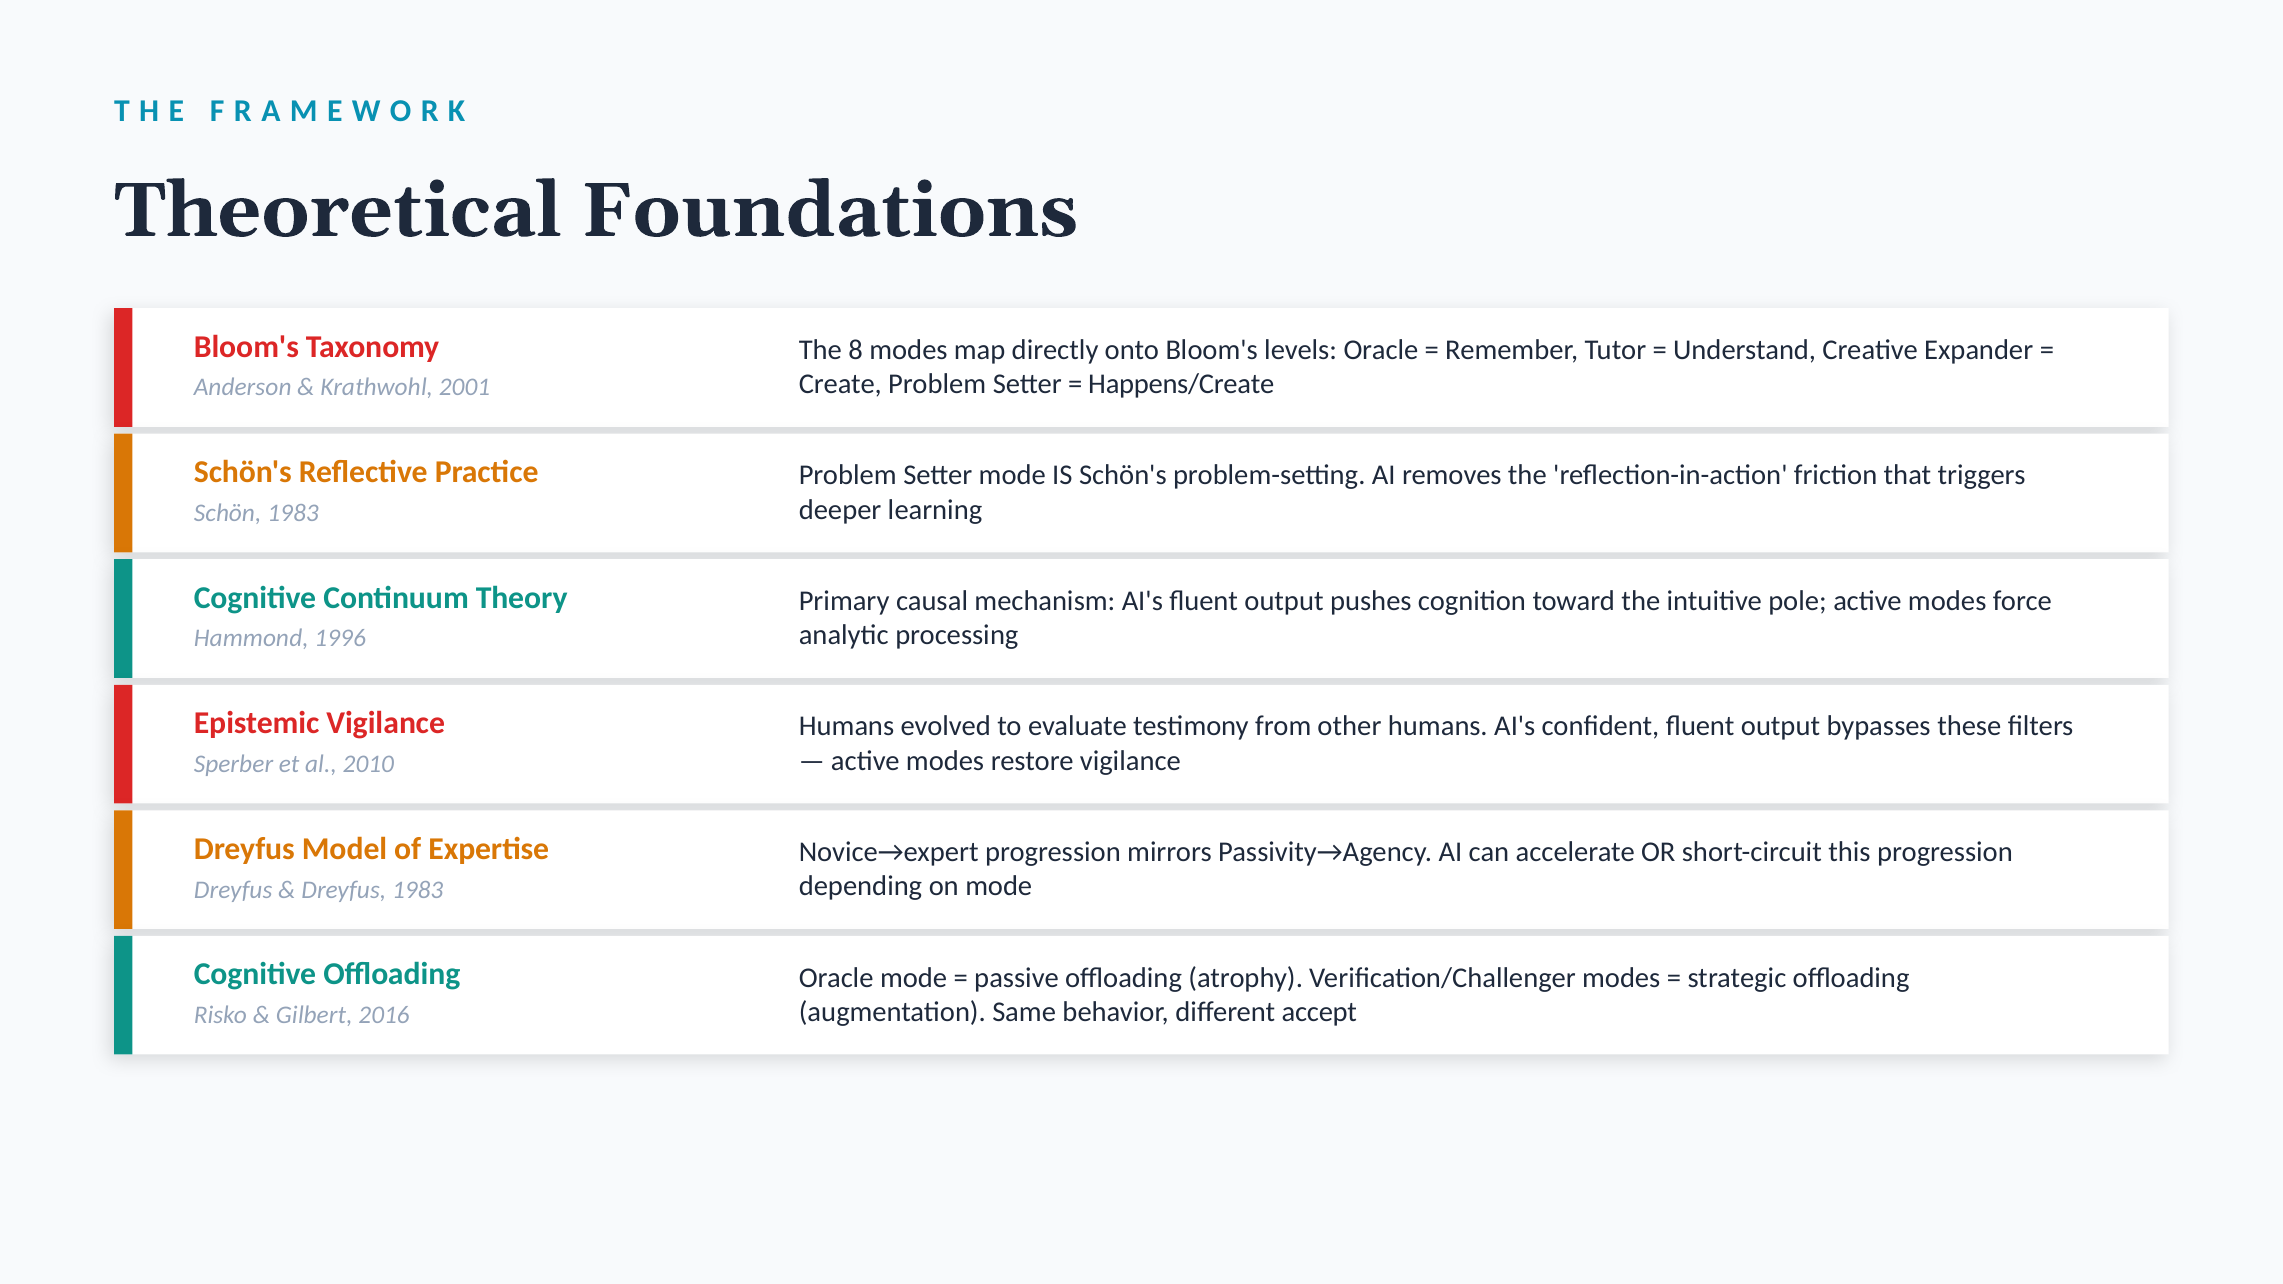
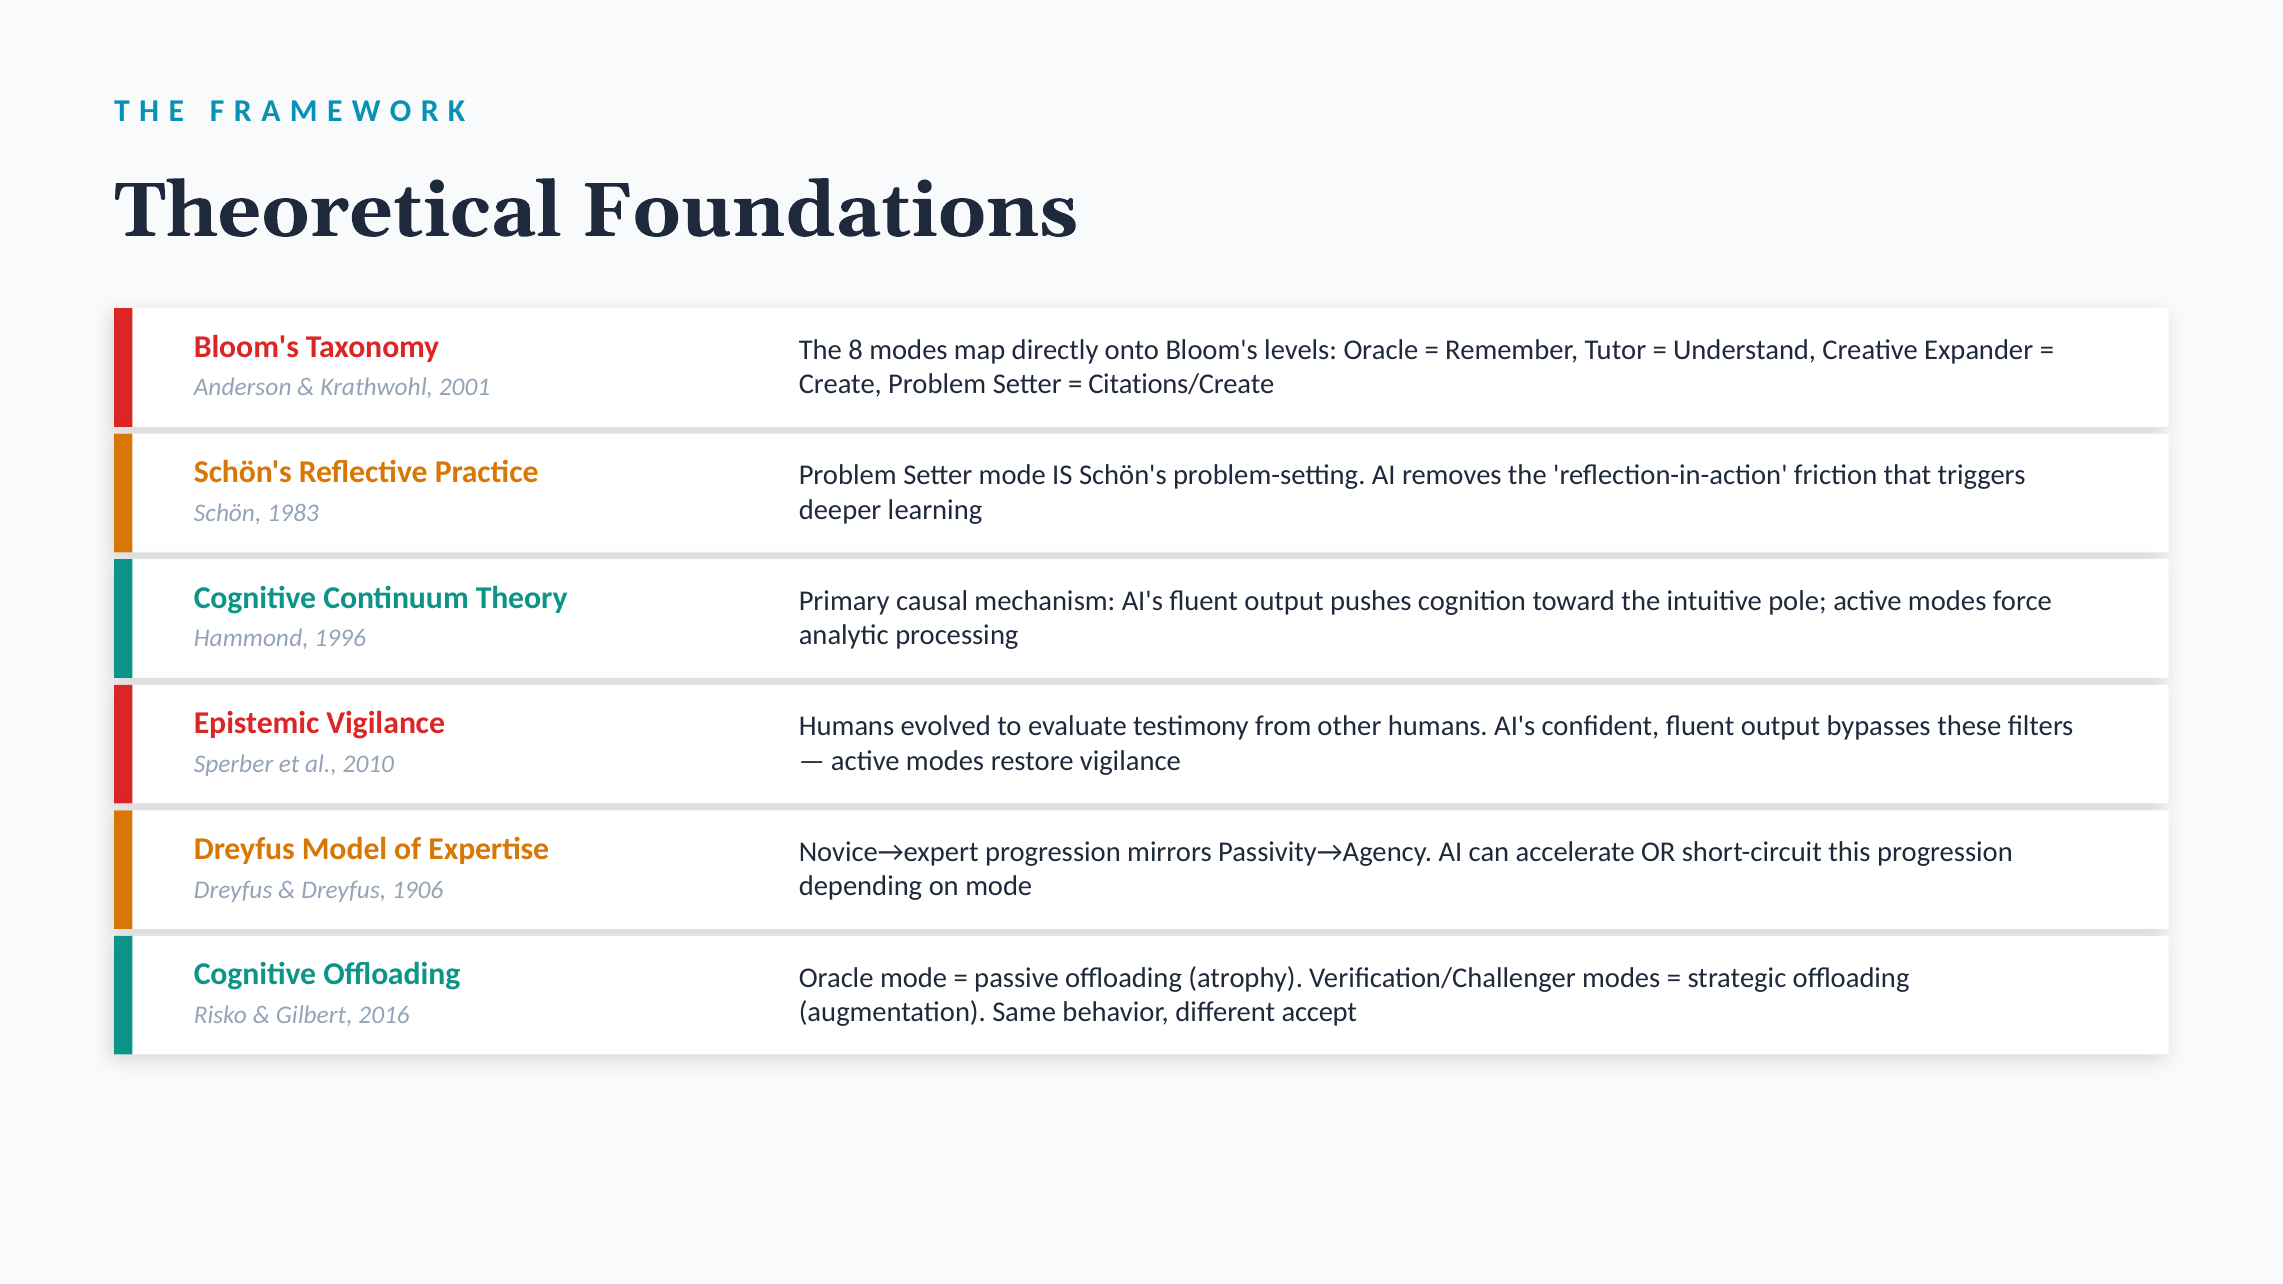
Happens/Create: Happens/Create -> Citations/Create (1181, 384)
Dreyfus 1983: 1983 -> 1906 (418, 890)
